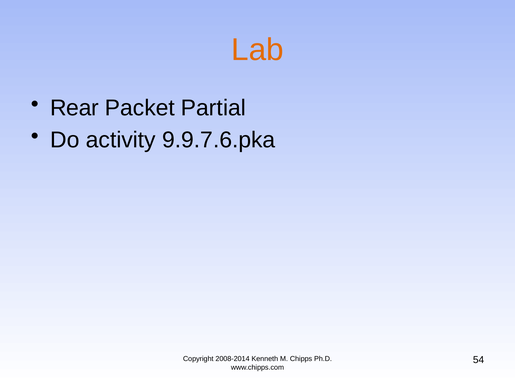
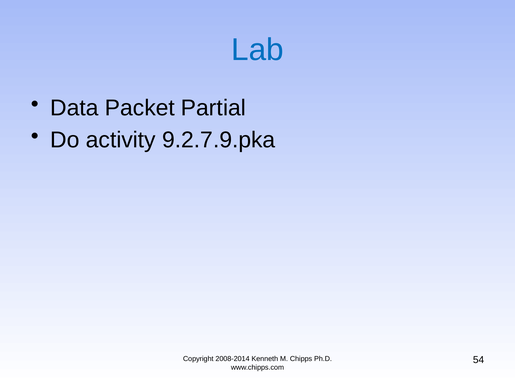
Lab colour: orange -> blue (257, 50)
Rear: Rear -> Data (74, 108)
9.9.7.6.pka: 9.9.7.6.pka -> 9.2.7.9.pka (219, 140)
